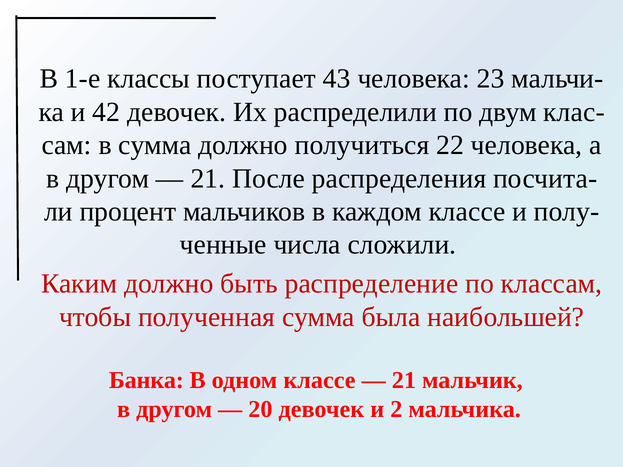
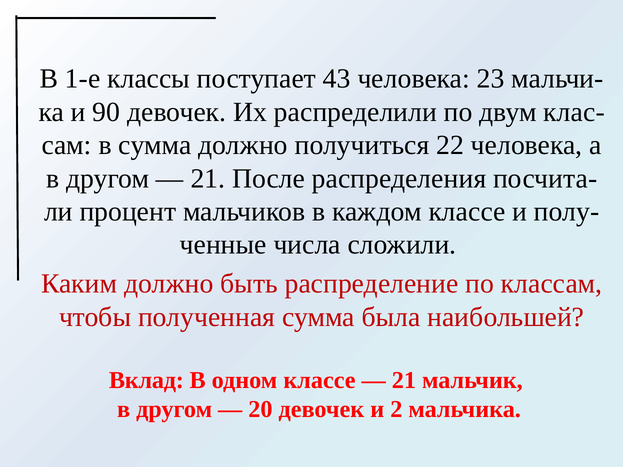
42: 42 -> 90 (106, 112)
Банка: Банка -> Вклад (146, 380)
